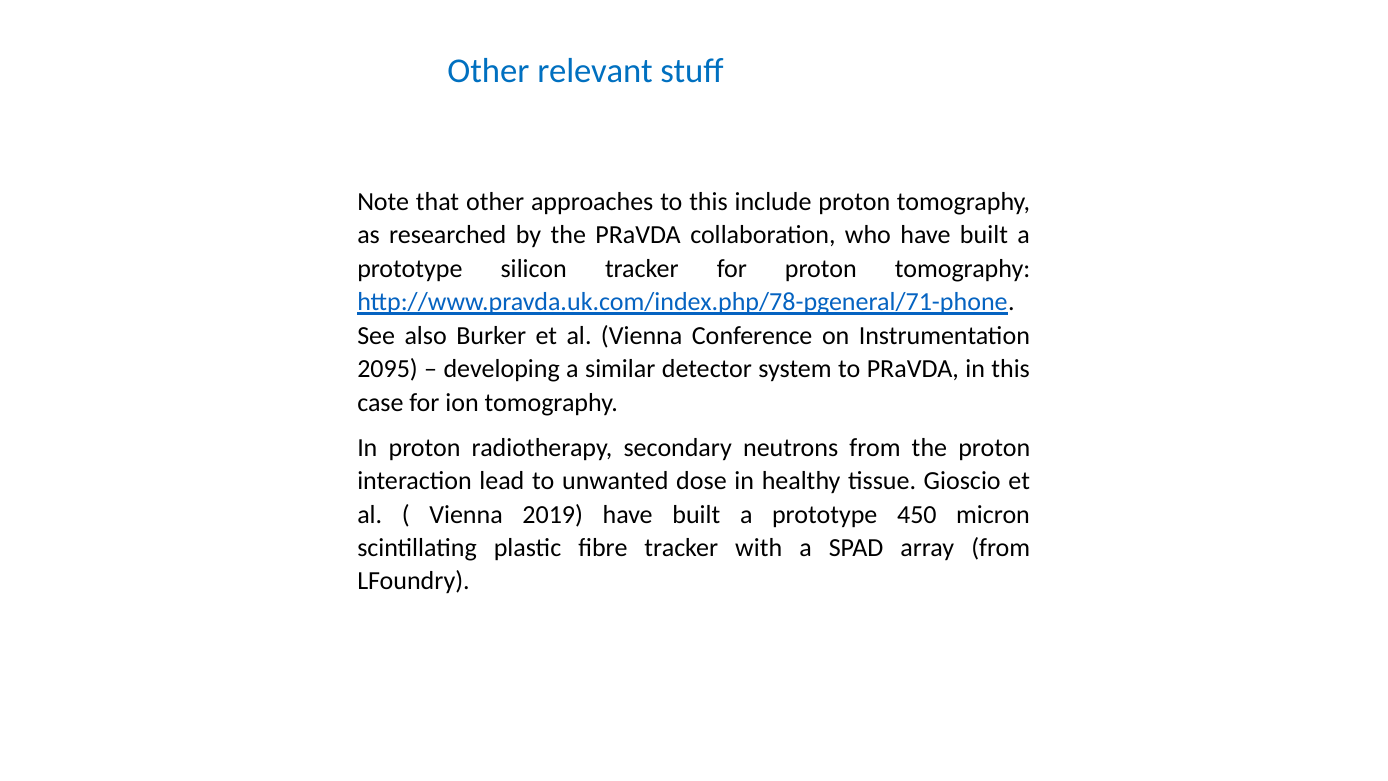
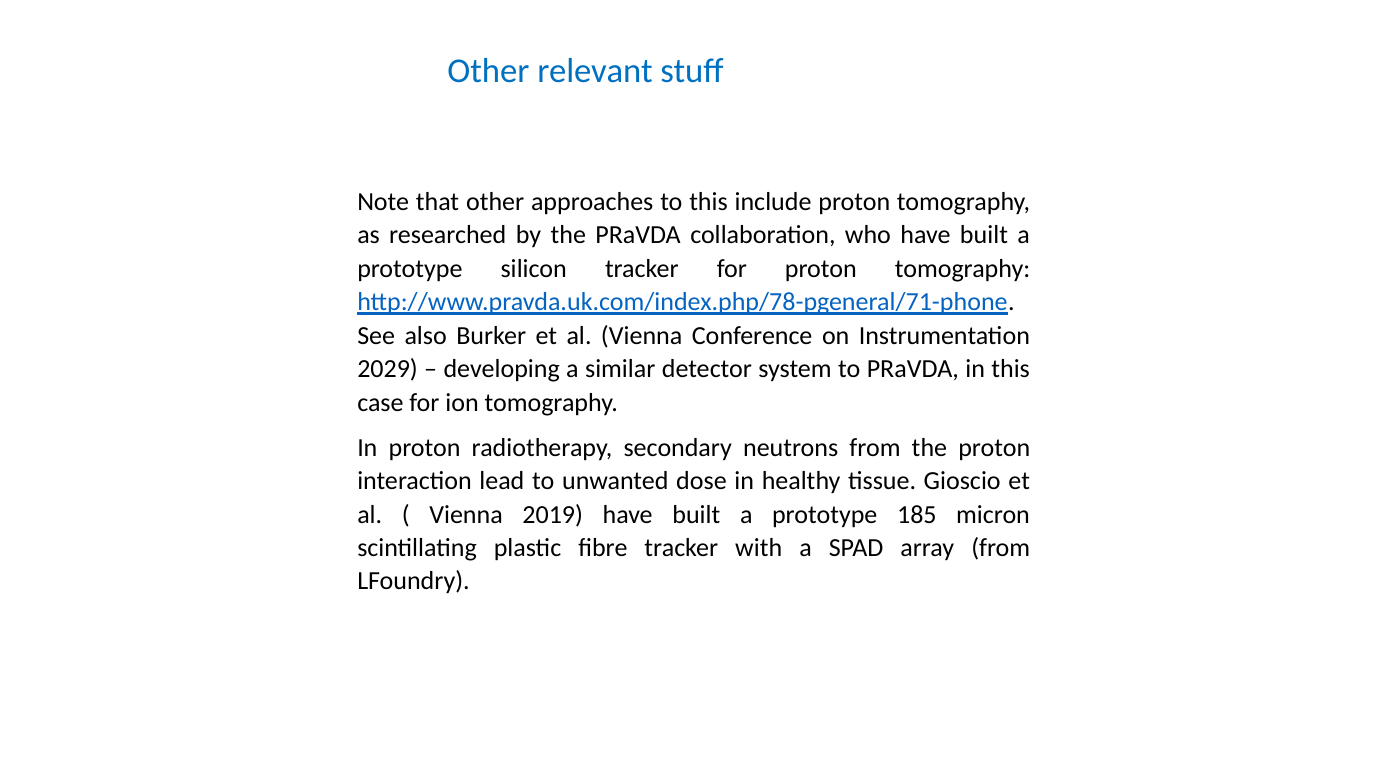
2095: 2095 -> 2029 (388, 369)
450: 450 -> 185 (917, 514)
